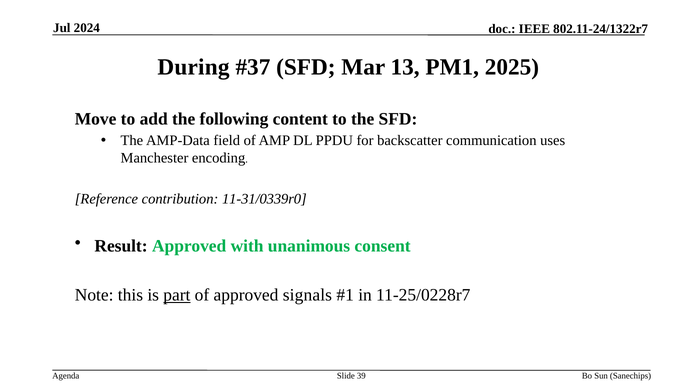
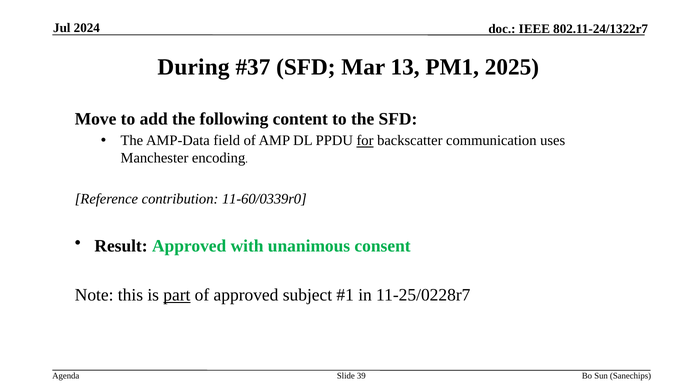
for underline: none -> present (365, 141)
11-31/0339r0: 11-31/0339r0 -> 11-60/0339r0 (264, 199)
signals: signals -> subject (307, 295)
